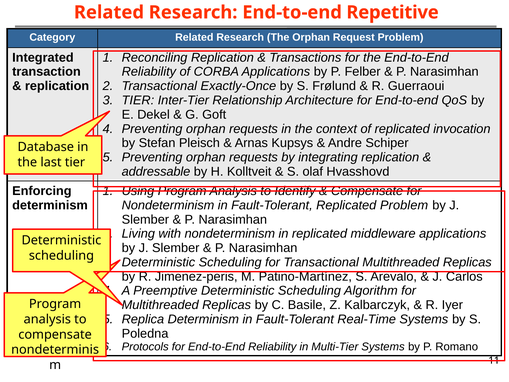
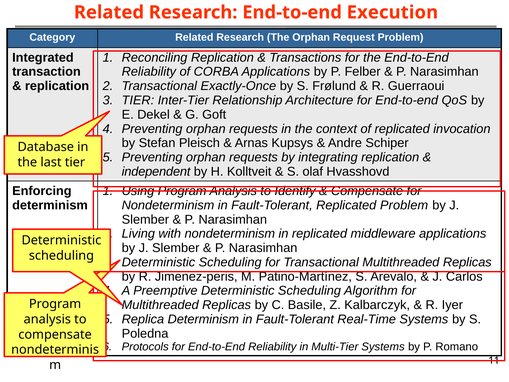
Repetitive: Repetitive -> Execution (392, 12)
addressable: addressable -> independent (156, 171)
